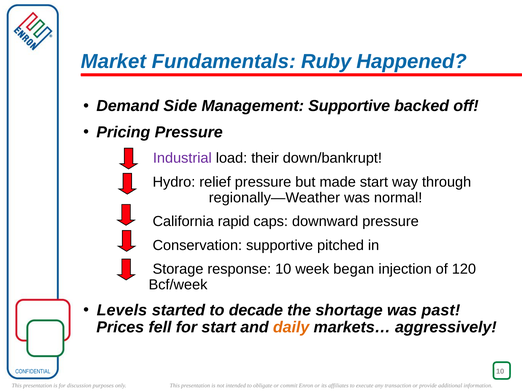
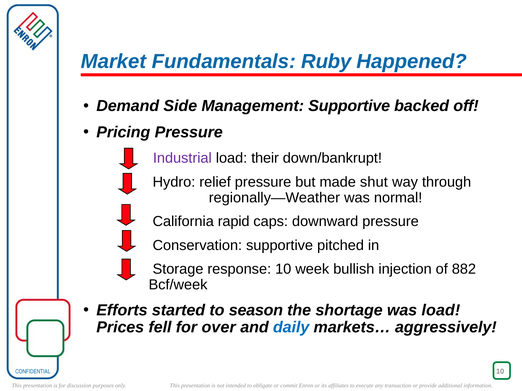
made start: start -> shut (374, 182)
began: began -> bullish (354, 270)
120: 120 -> 882 (464, 270)
Levels: Levels -> Efforts (122, 311)
decade: decade -> season (256, 311)
was past: past -> load (441, 311)
for start: start -> over (219, 328)
daily colour: orange -> blue (291, 328)
